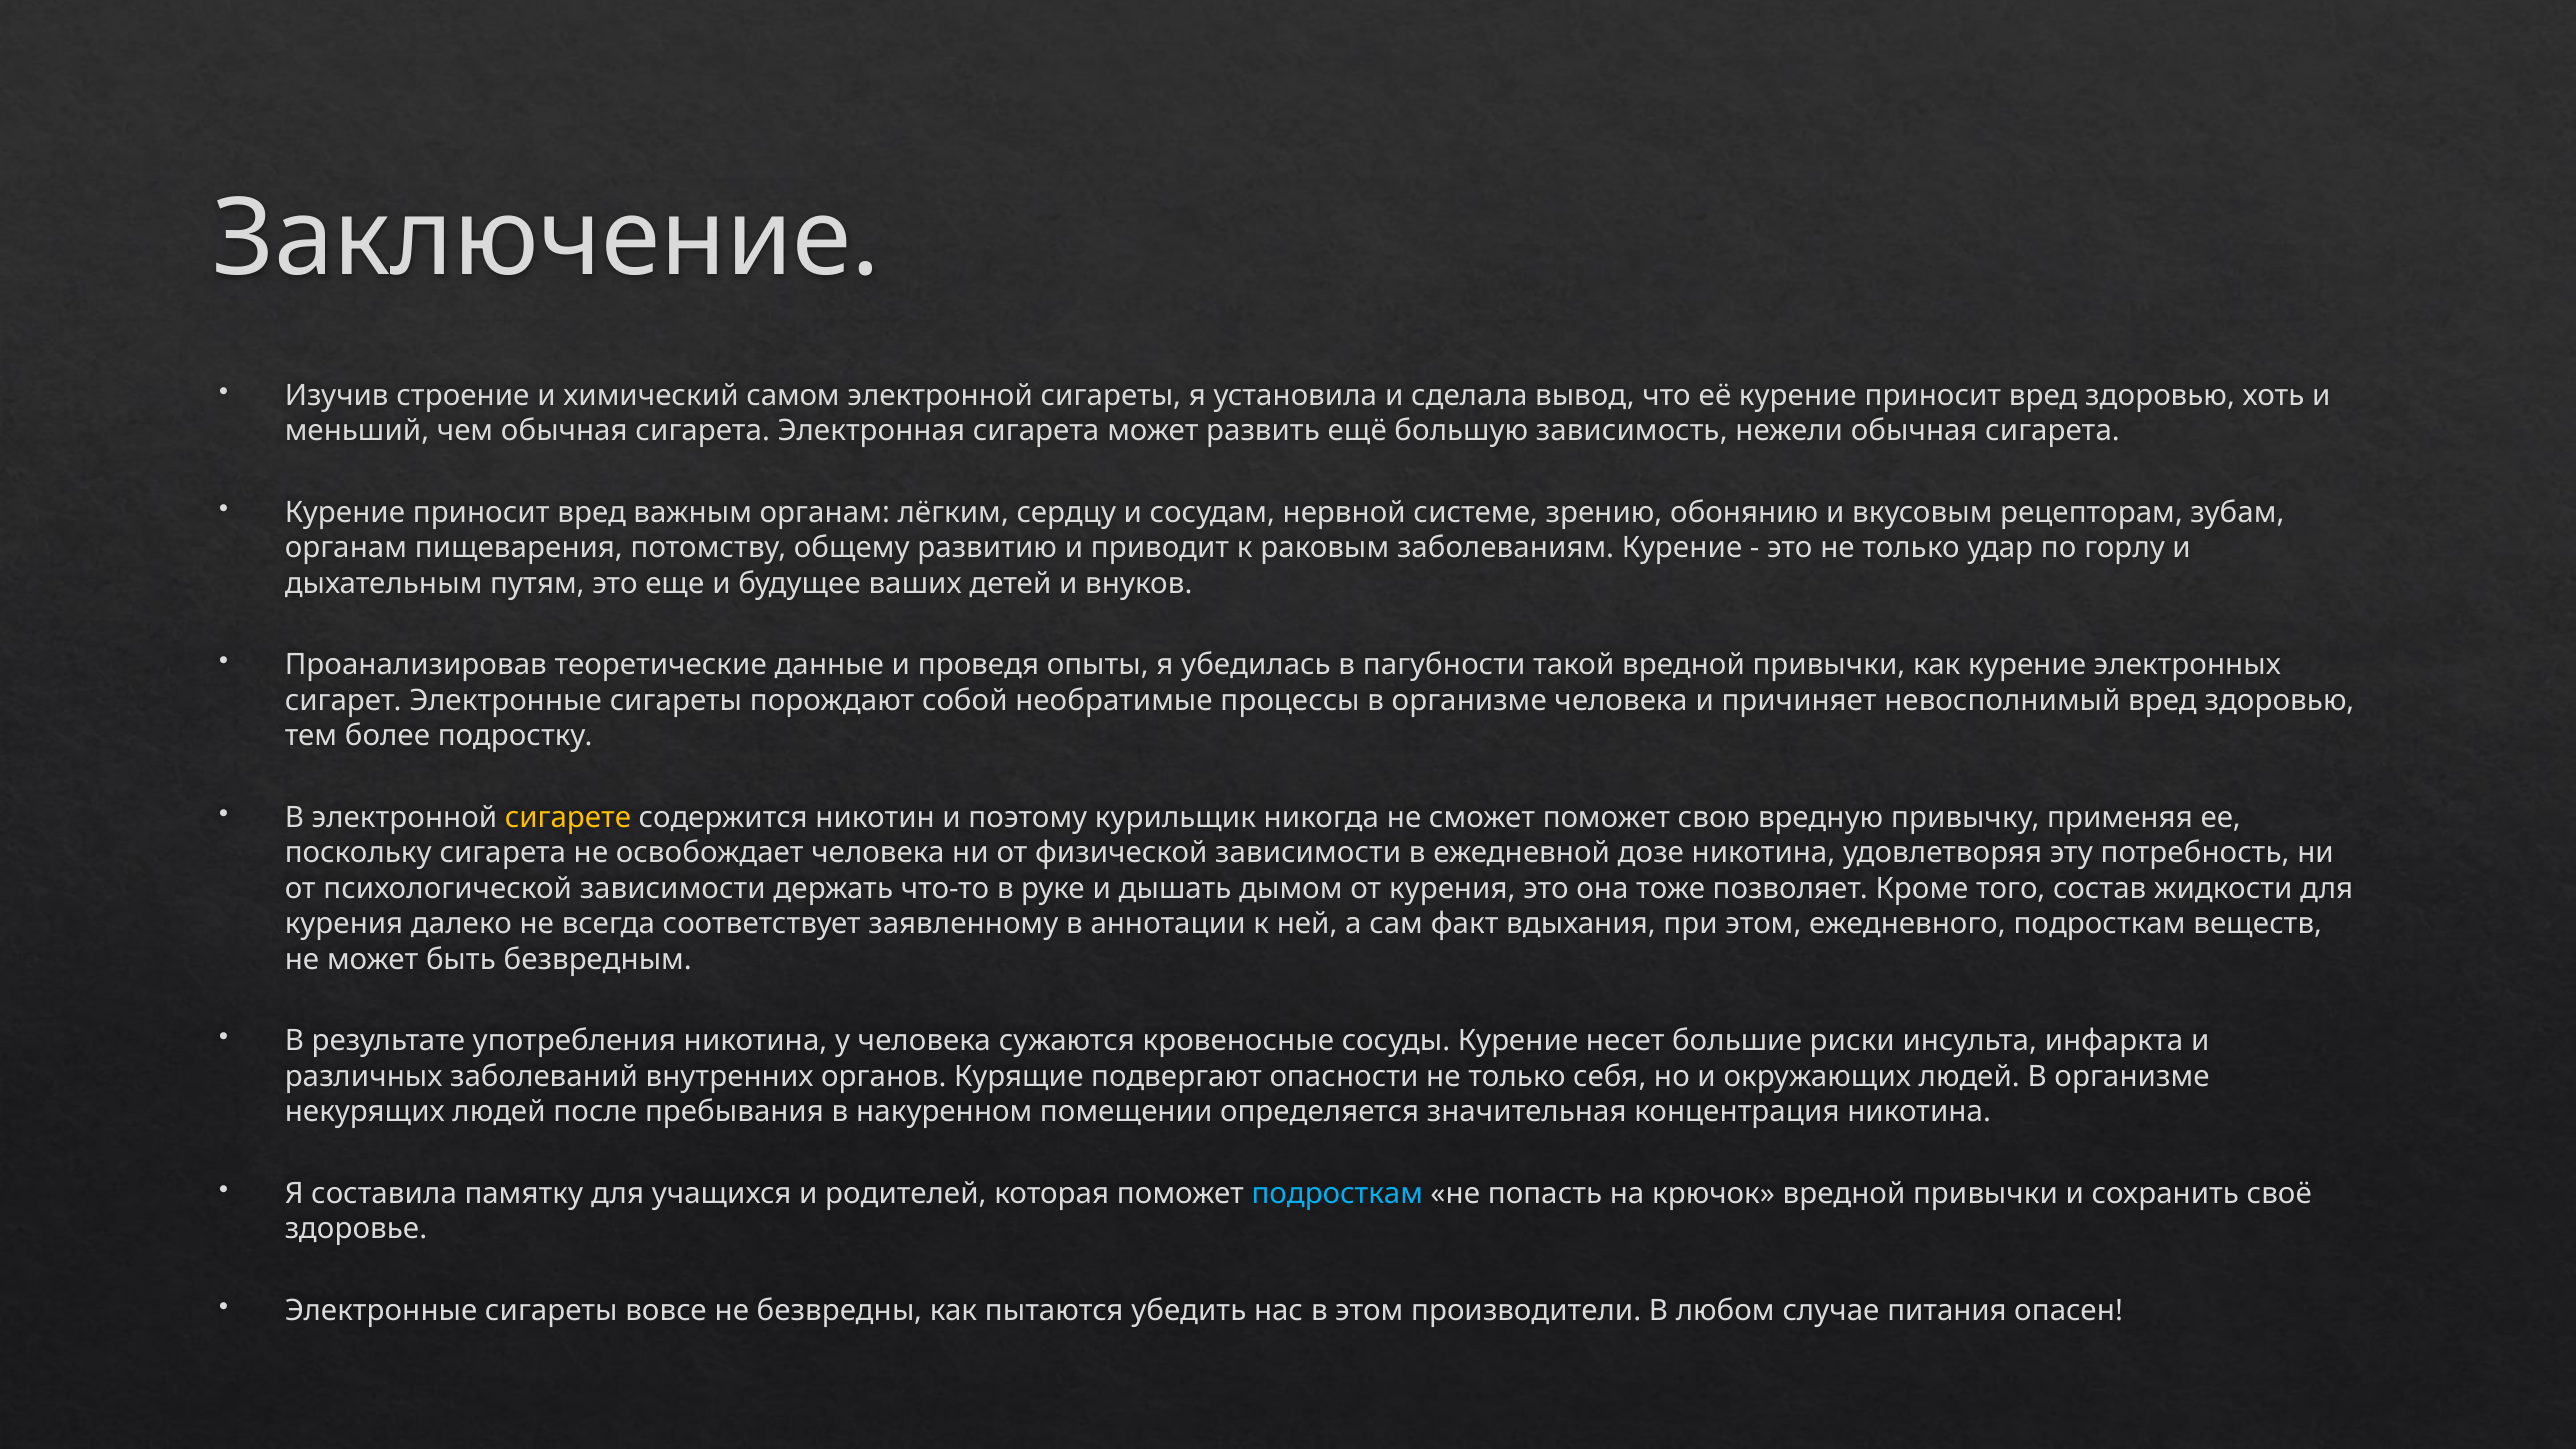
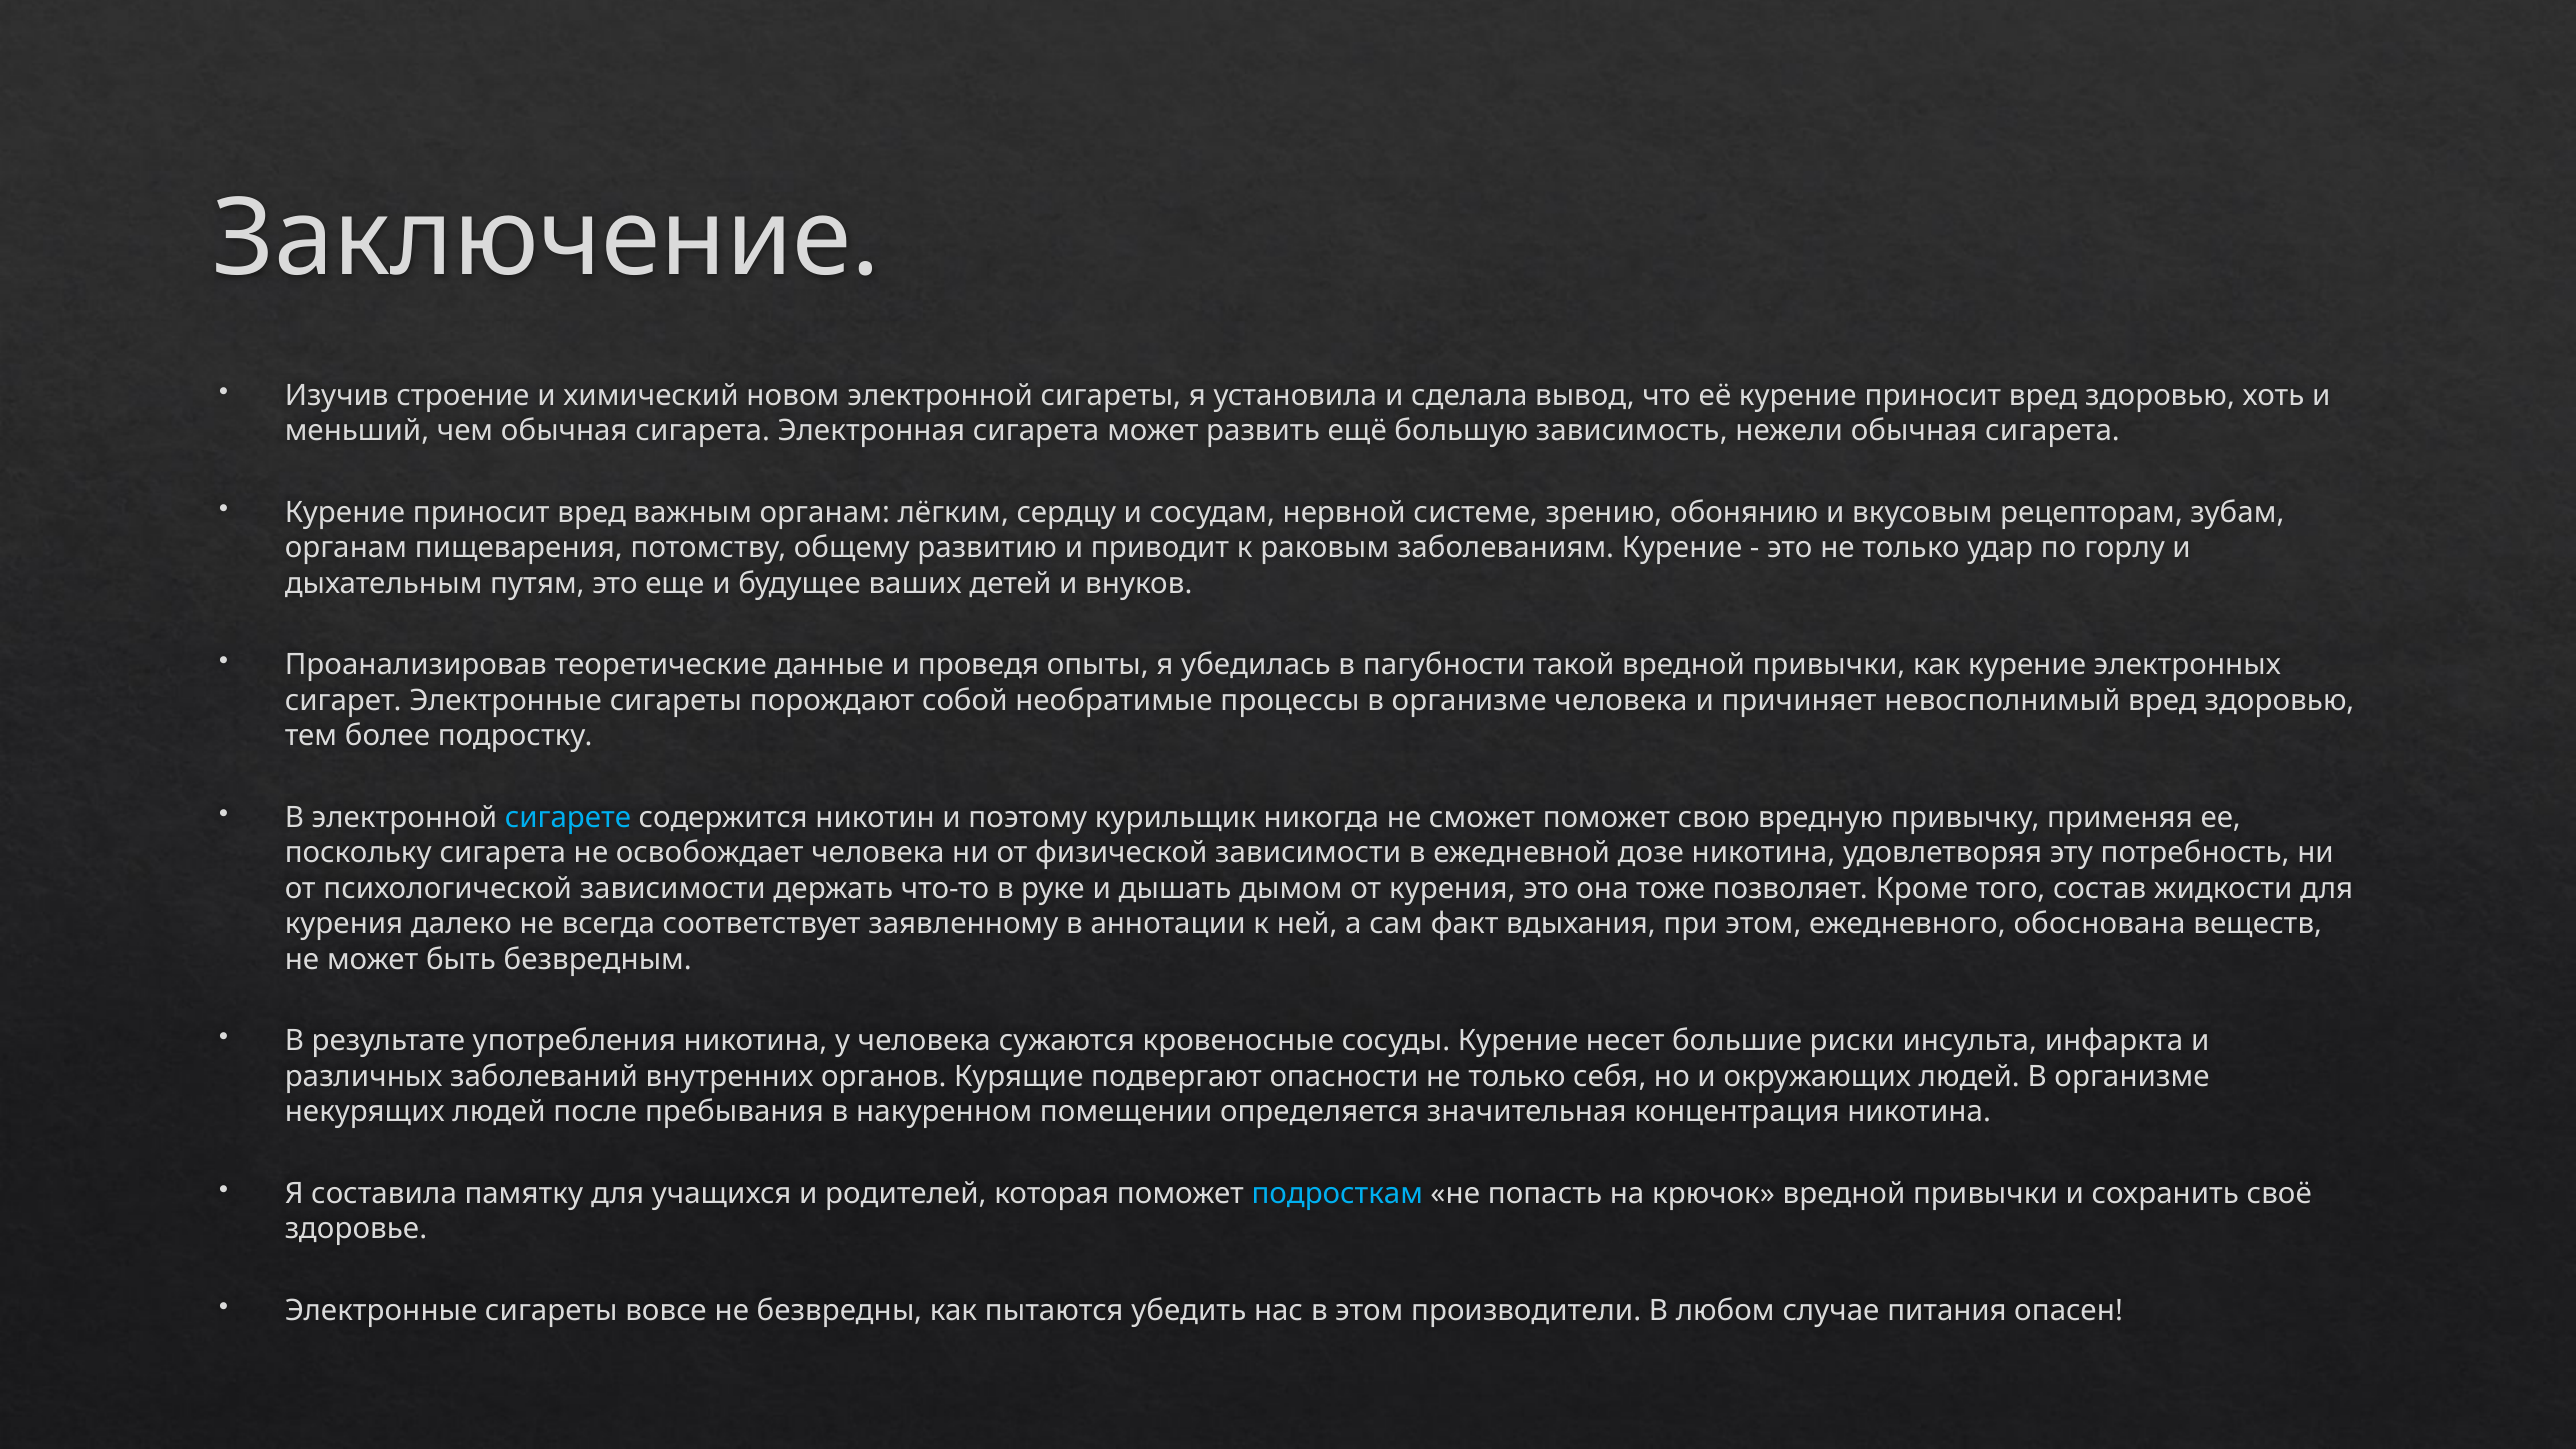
самом: самом -> новом (793, 395)
сигарете colour: yellow -> light blue (568, 818)
ежедневного подросткам: подросткам -> обоснована (2099, 924)
